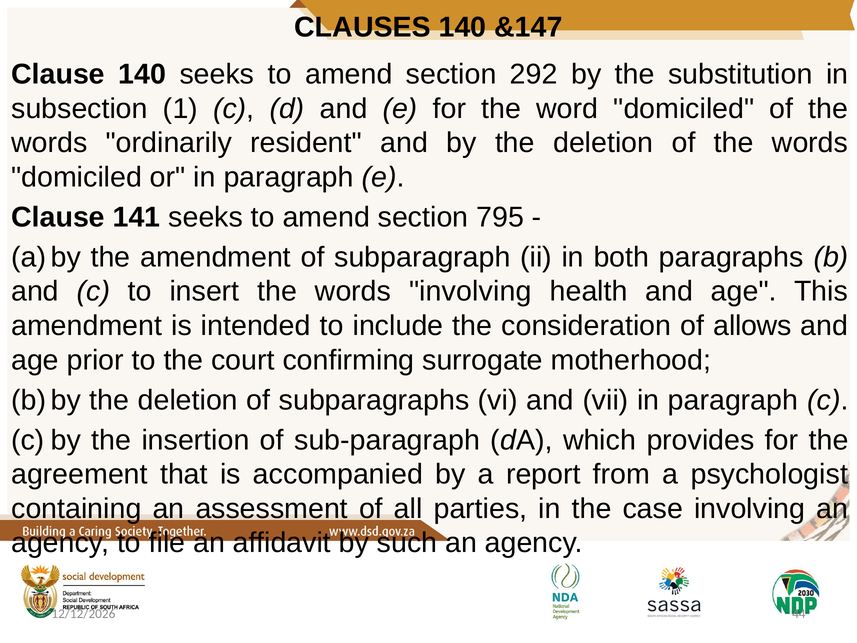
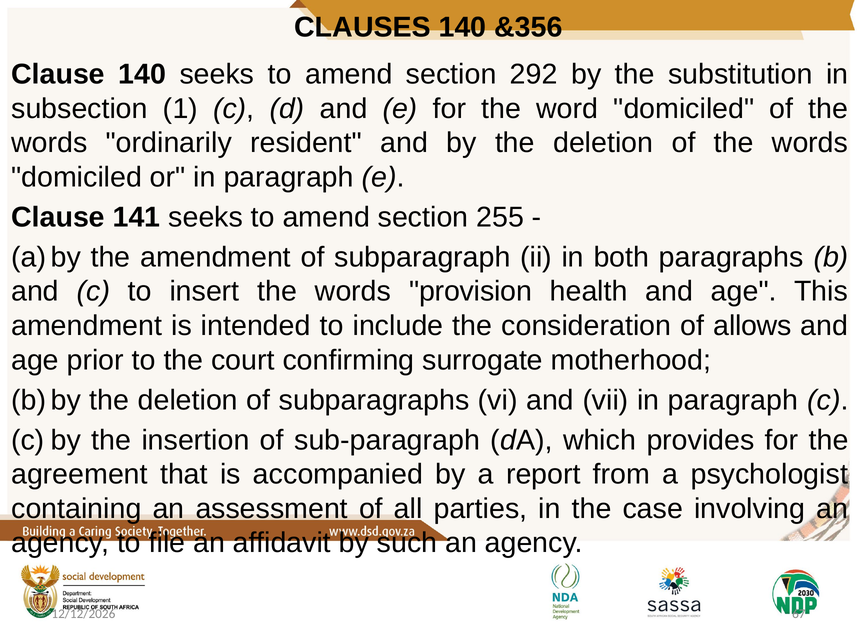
&147: &147 -> &356 (528, 27)
795: 795 -> 255 (500, 217)
words involving: involving -> provision (471, 291)
44: 44 -> 67 (799, 614)
